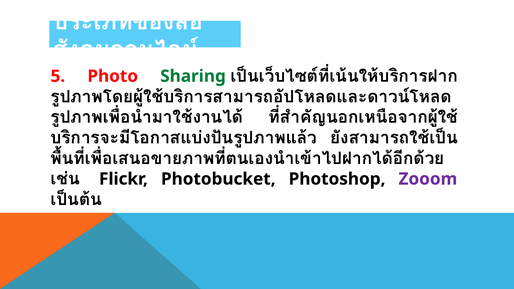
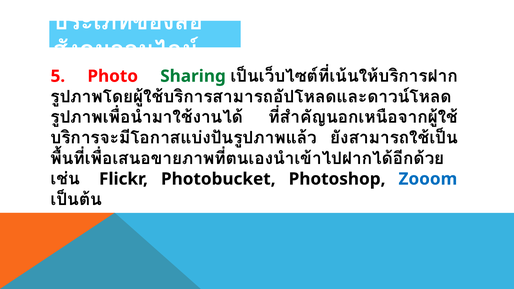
Zooom colour: purple -> blue (428, 179)
